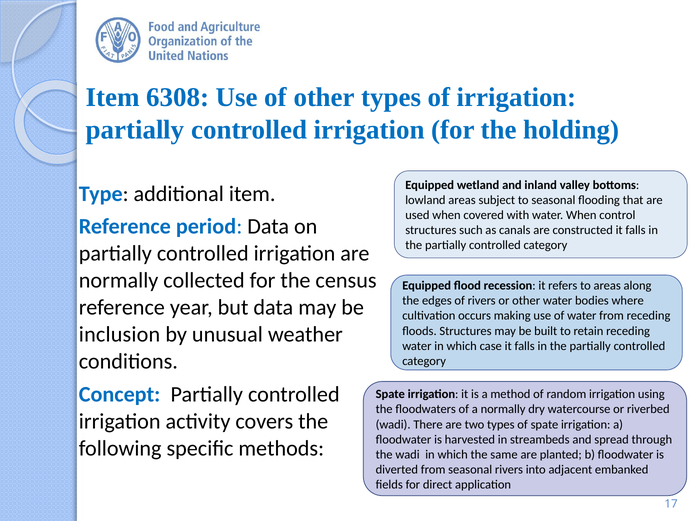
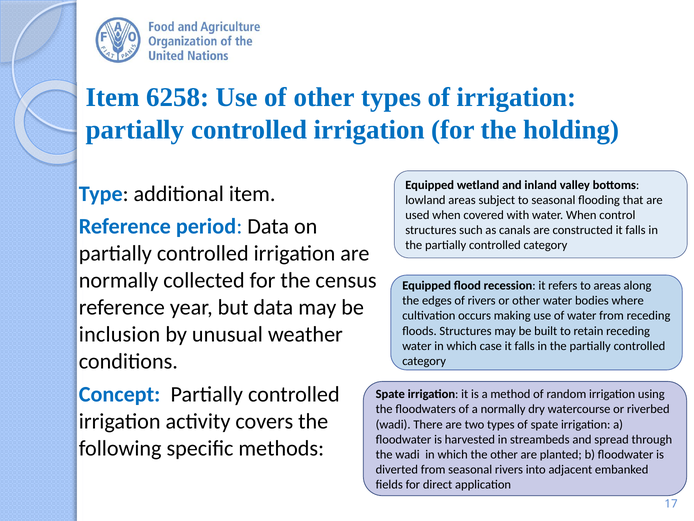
6308: 6308 -> 6258 (178, 97)
the same: same -> other (504, 454)
